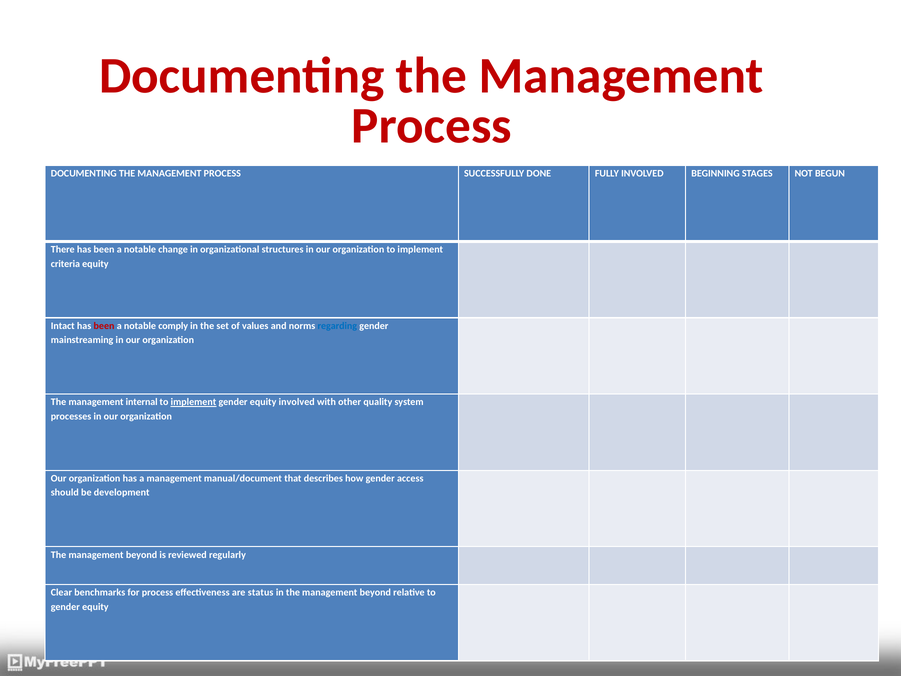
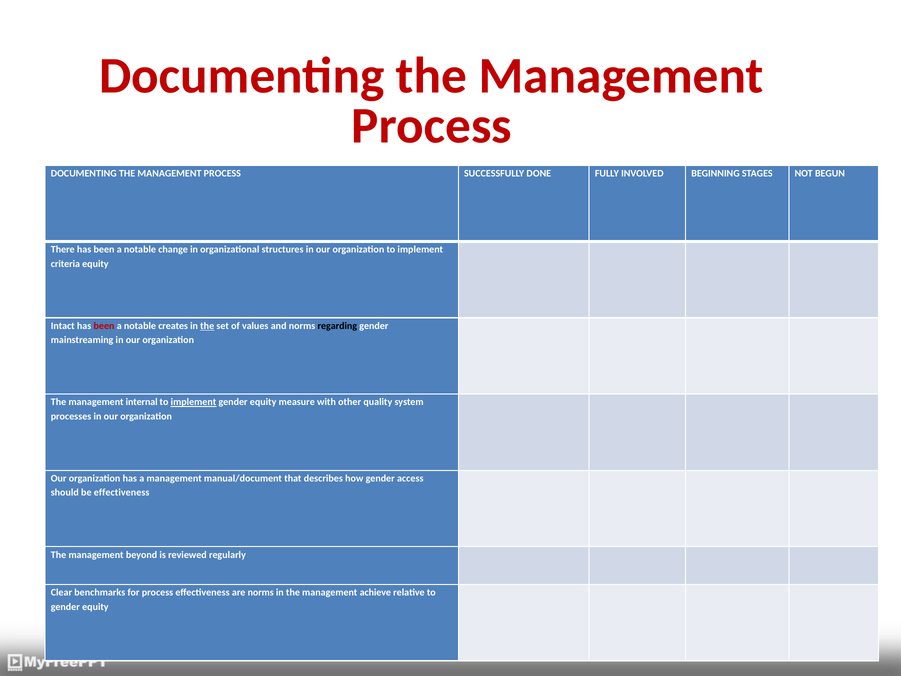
comply: comply -> creates (173, 326)
the underline: none -> present (207, 326)
regarding colour: blue -> black (337, 326)
equity involved: involved -> measure (297, 402)
be development: development -> effectiveness (122, 492)
are status: status -> norms (261, 592)
in the management beyond: beyond -> achieve (375, 592)
